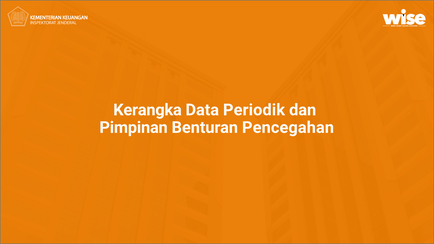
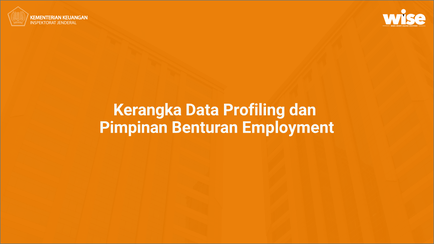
Periodik: Periodik -> Profiling (254, 110)
Pencegahan: Pencegahan -> Employment (288, 128)
